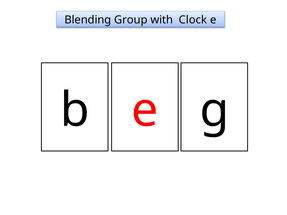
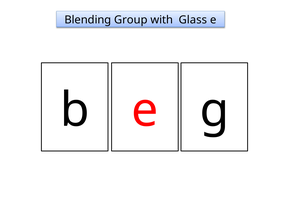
Clock: Clock -> Glass (193, 20)
